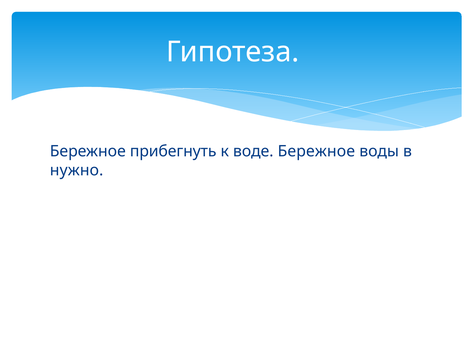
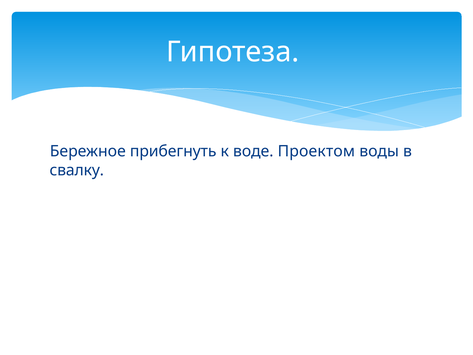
воде Бережное: Бережное -> Проектом (316, 151)
нужно: нужно -> свалку (77, 170)
